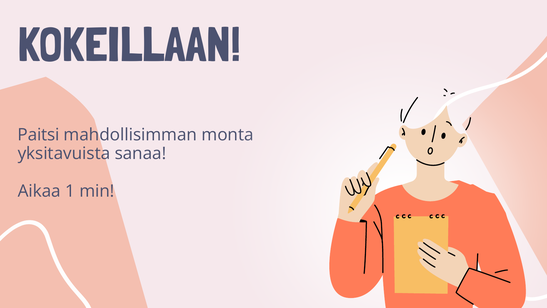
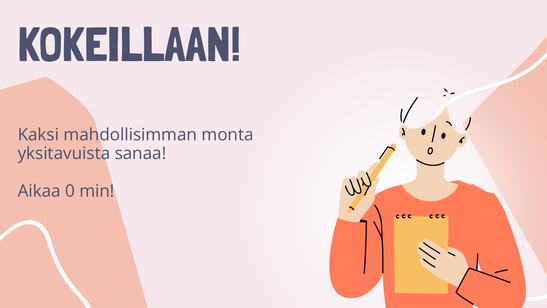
Paitsi: Paitsi -> Kaksi (38, 135)
1: 1 -> 0 (70, 191)
